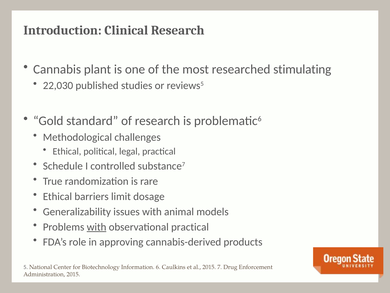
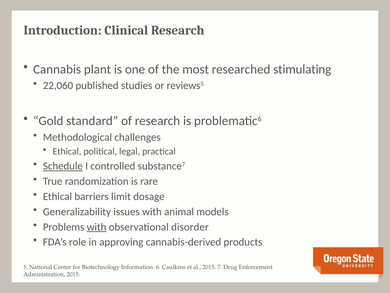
22,030: 22,030 -> 22,060 (58, 85)
Schedule underline: none -> present (63, 166)
observational practical: practical -> disorder (190, 227)
